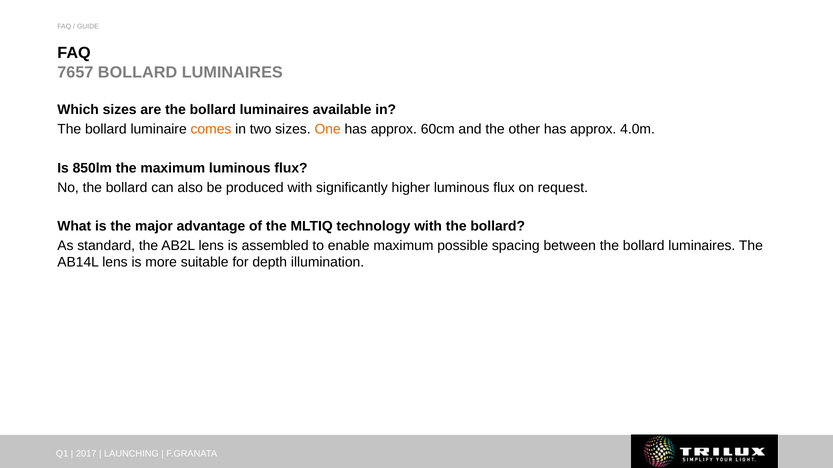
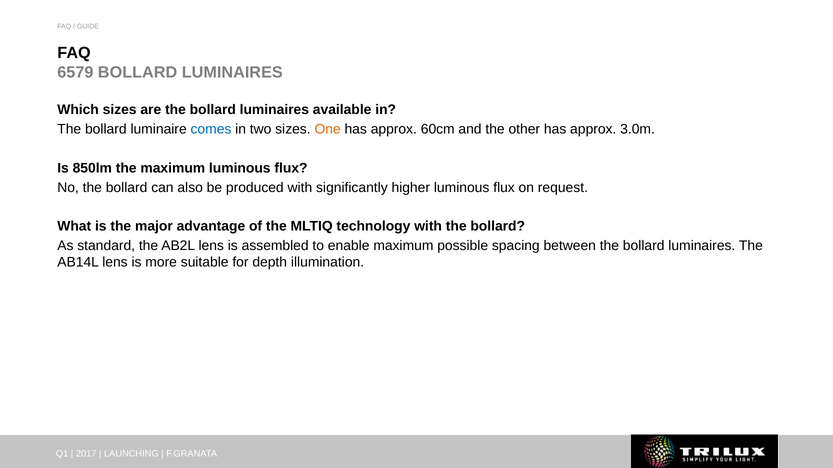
7657: 7657 -> 6579 (75, 73)
comes colour: orange -> blue (211, 129)
4.0m: 4.0m -> 3.0m (638, 129)
